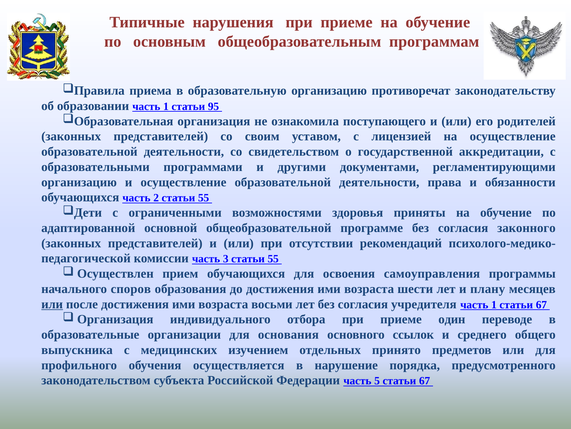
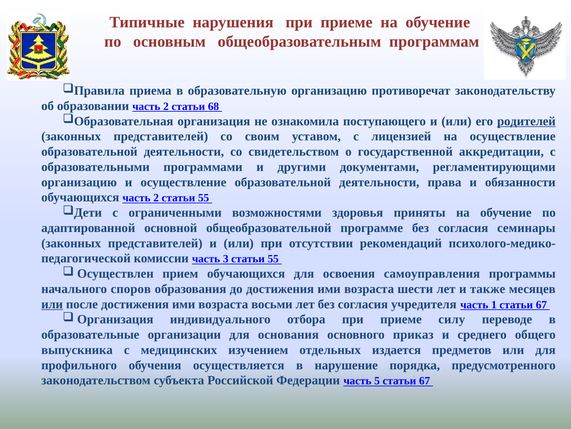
образовании часть 1: 1 -> 2 (166, 106)
95: 95 -> 68 (213, 106)
родителей underline: none -> present (526, 121)
законного: законного -> семинары (526, 228)
плану: плану -> также (488, 288)
один: один -> силу (452, 319)
ссылок: ссылок -> приказ (413, 334)
принято: принято -> издается (397, 349)
